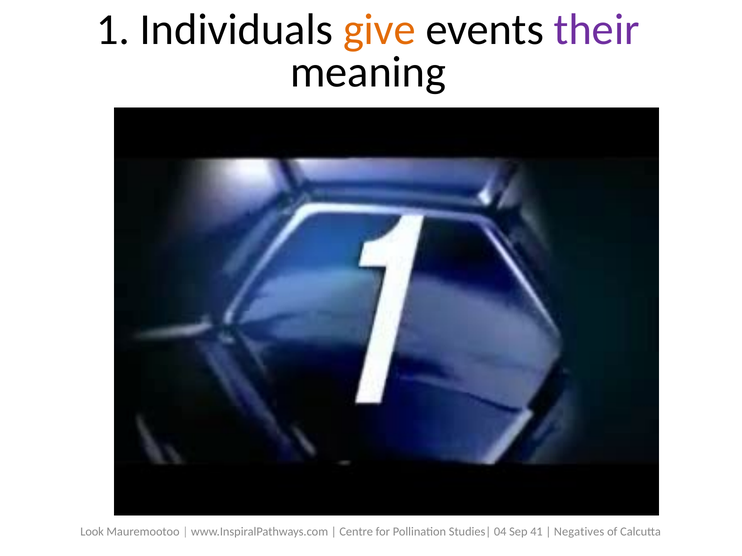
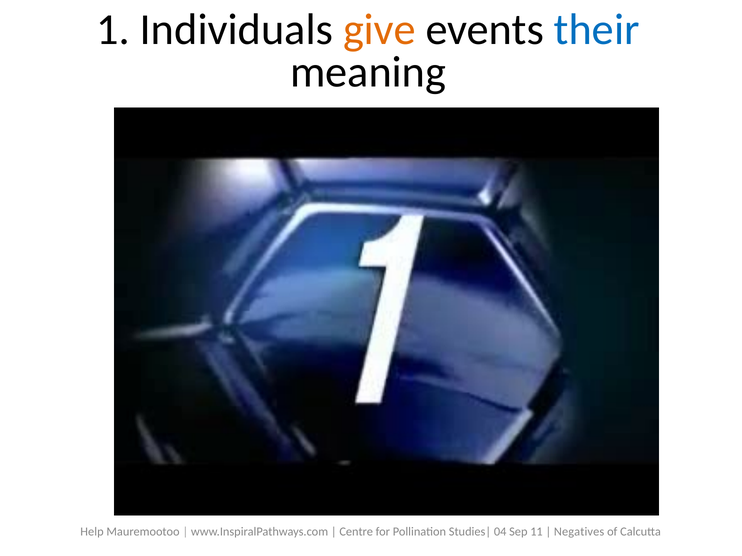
their colour: purple -> blue (597, 30)
Look: Look -> Help (92, 532)
41: 41 -> 11 (536, 532)
